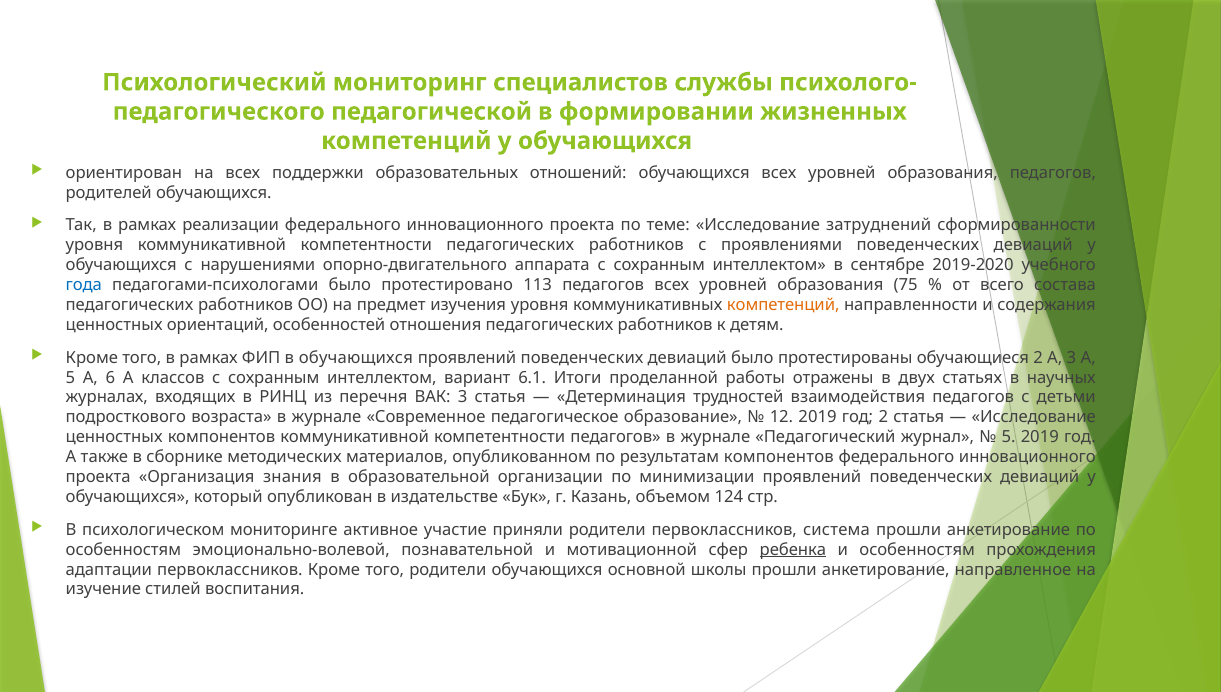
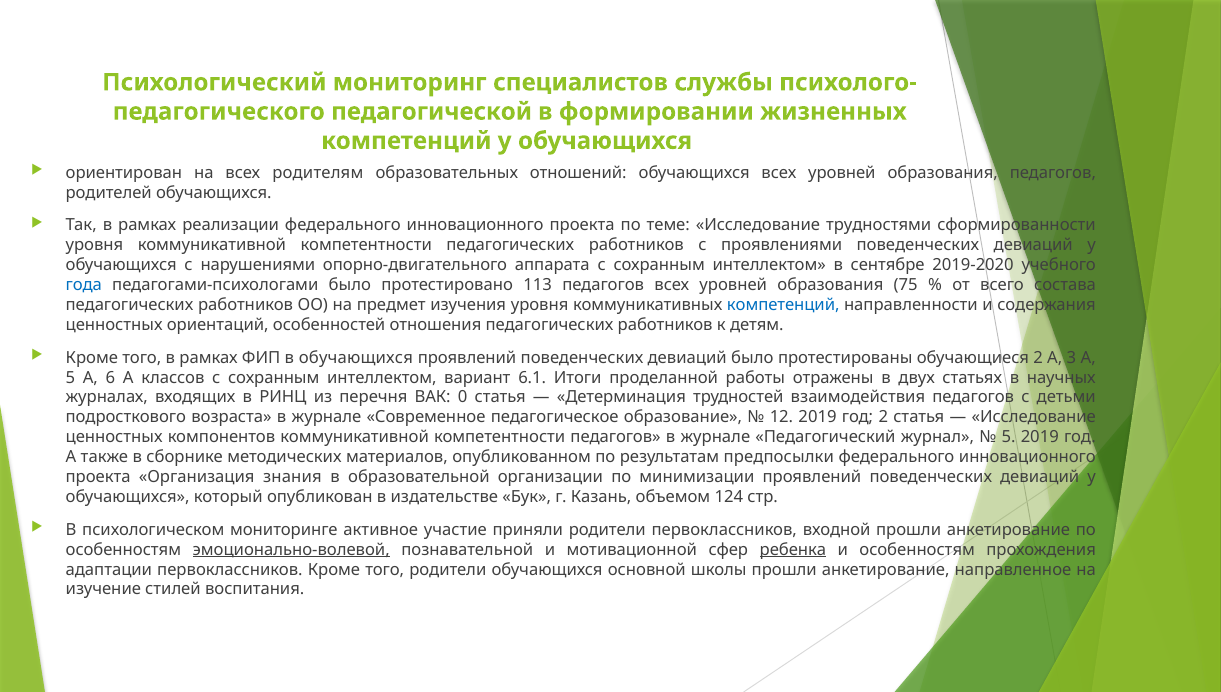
поддержки: поддержки -> родителям (318, 173)
затруднений: затруднений -> трудностями (879, 225)
компетенций colour: orange -> blue (783, 305)
ВАК 3: 3 -> 0 (463, 398)
результатам компонентов: компонентов -> предпосылки (779, 457)
система: система -> входной (837, 530)
эмоционально-волевой underline: none -> present (291, 550)
